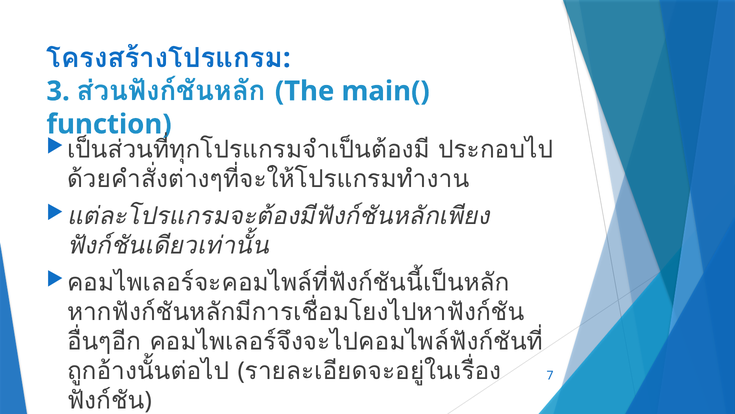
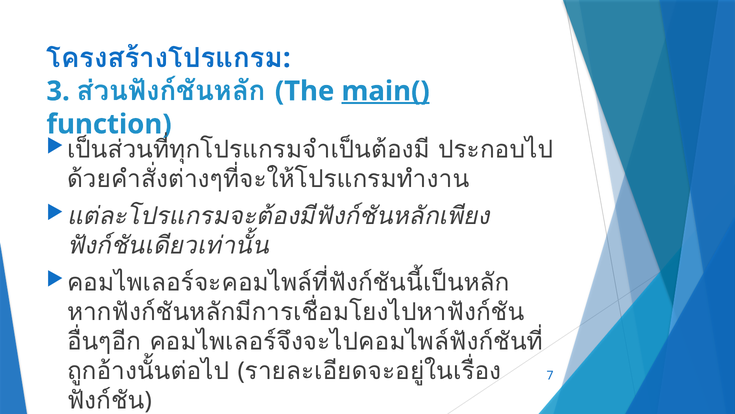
main( underline: none -> present (386, 91)
